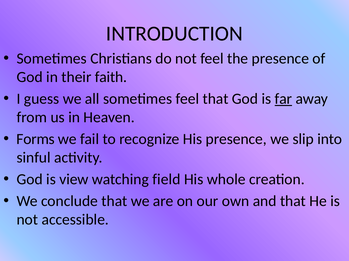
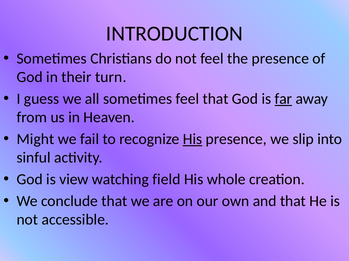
faith: faith -> turn (111, 77)
Forms: Forms -> Might (35, 139)
His underline: none -> present (192, 139)
